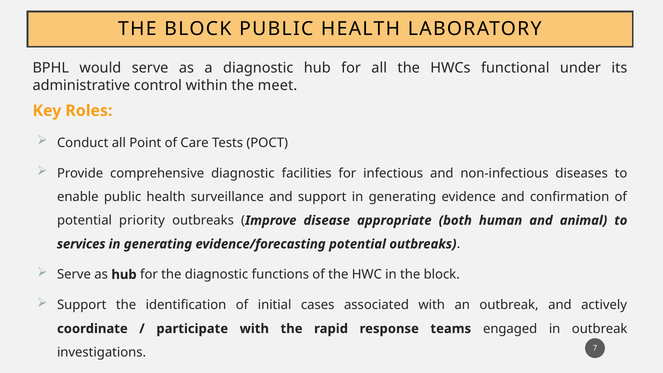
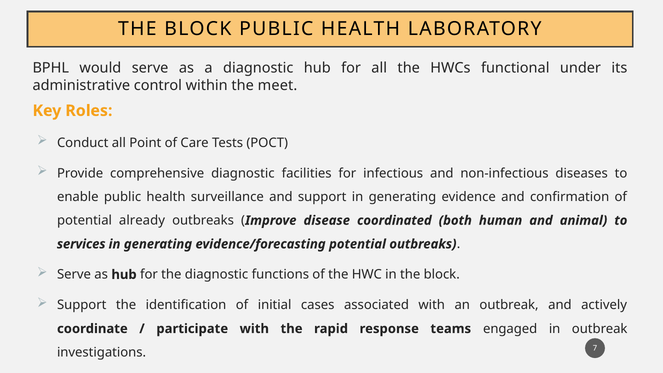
priority: priority -> already (142, 220)
appropriate: appropriate -> coordinated (394, 220)
